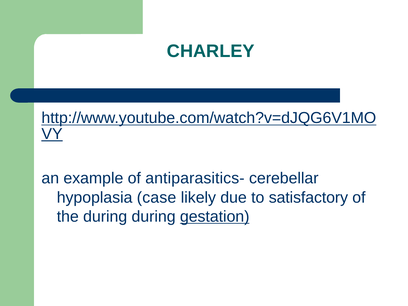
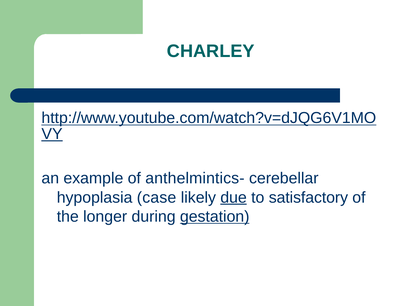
antiparasitics-: antiparasitics- -> anthelmintics- (195, 178)
due underline: none -> present (234, 197)
the during: during -> longer (105, 217)
